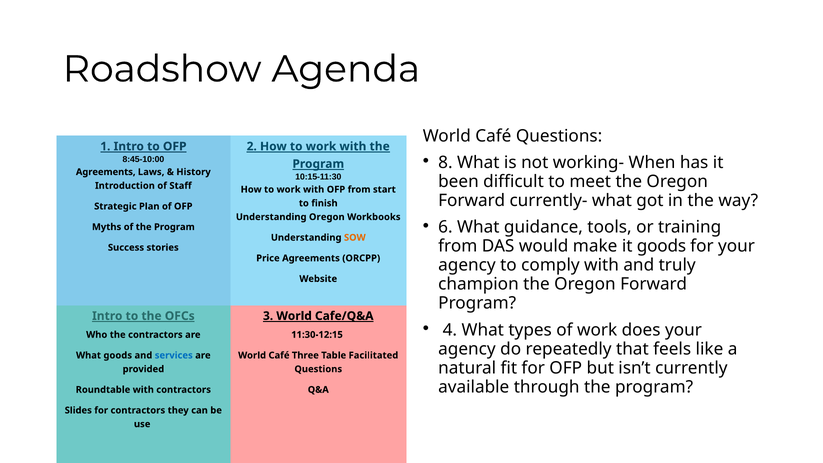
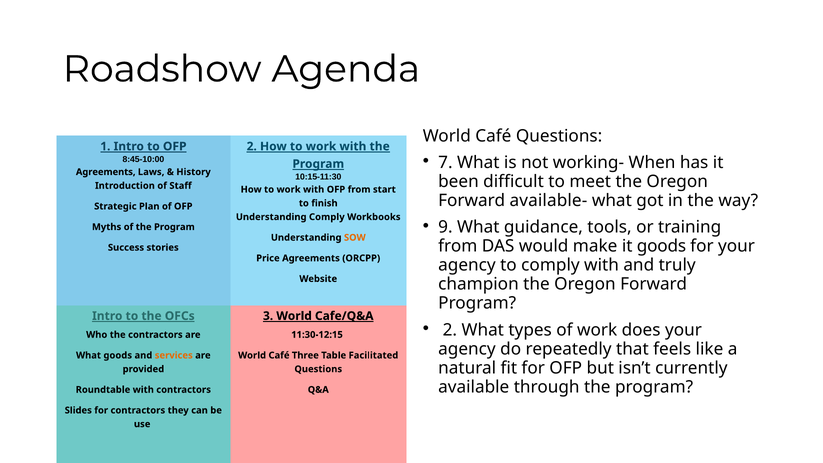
8: 8 -> 7 (445, 163)
currently-: currently- -> available- (548, 201)
Understanding Oregon: Oregon -> Comply (327, 217)
6: 6 -> 9 (445, 227)
4: 4 -> 2 (450, 330)
services colour: blue -> orange (174, 355)
